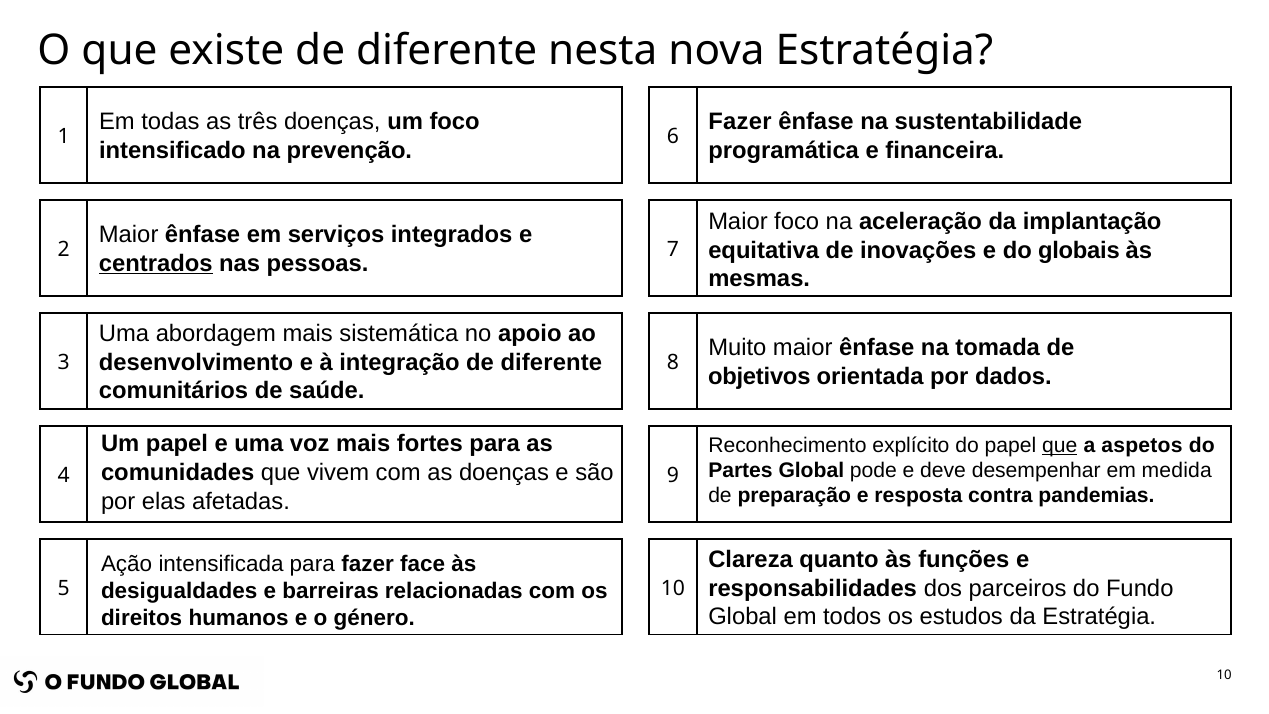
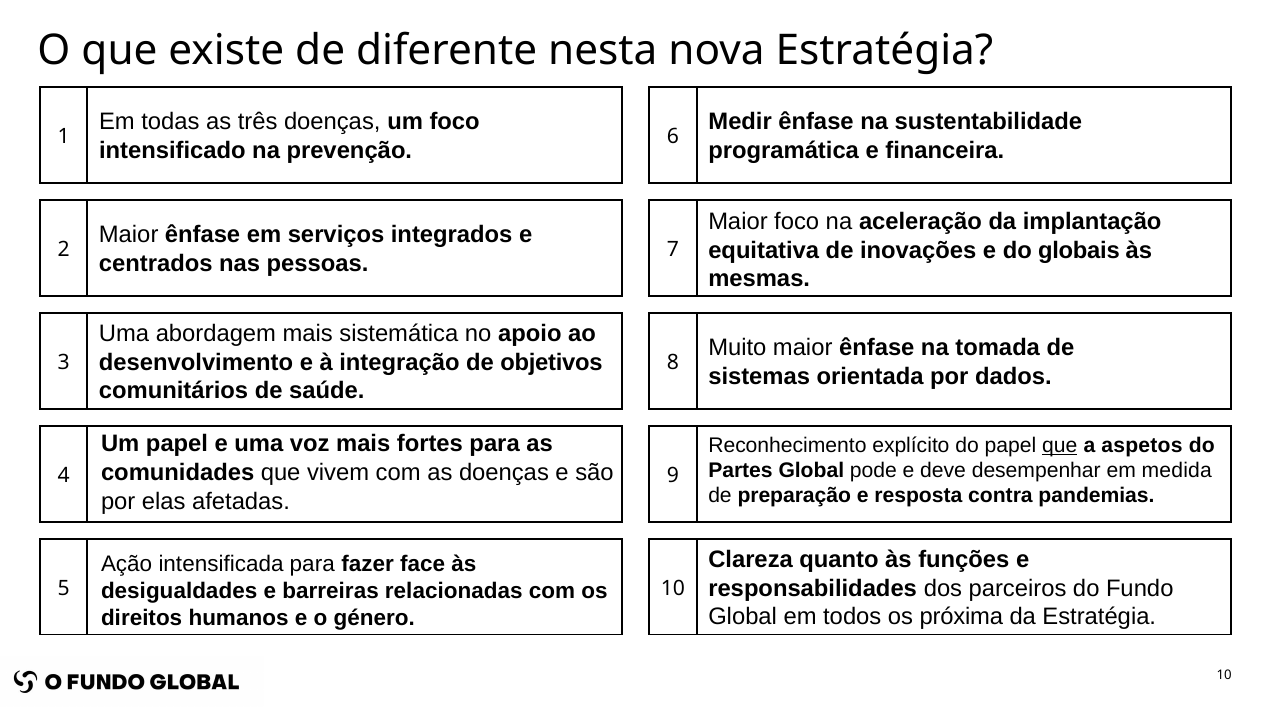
Fazer: Fazer -> Medir (740, 122)
centrados underline: present -> none (156, 263)
integração de diferente: diferente -> objetivos (552, 362)
objetivos: objetivos -> sistemas (759, 376)
estudos: estudos -> próxima (961, 617)
